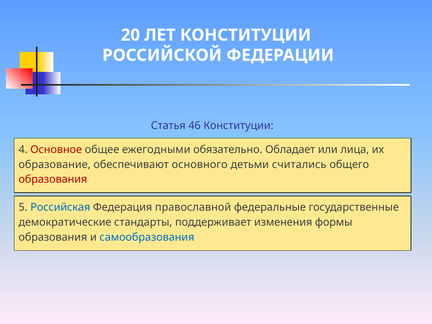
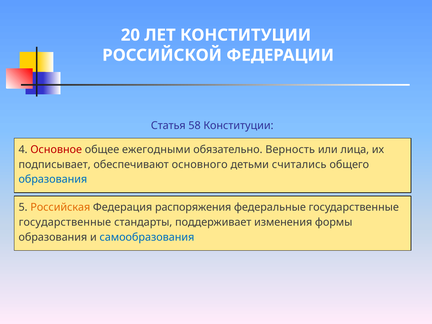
46: 46 -> 58 (195, 126)
Обладает: Обладает -> Верность (290, 150)
образование: образование -> подписывает (55, 164)
образования colour: red -> blue (53, 179)
Российская colour: blue -> orange (60, 207)
православной: православной -> распоряжения (193, 207)
демократические: демократические -> государственные (65, 222)
